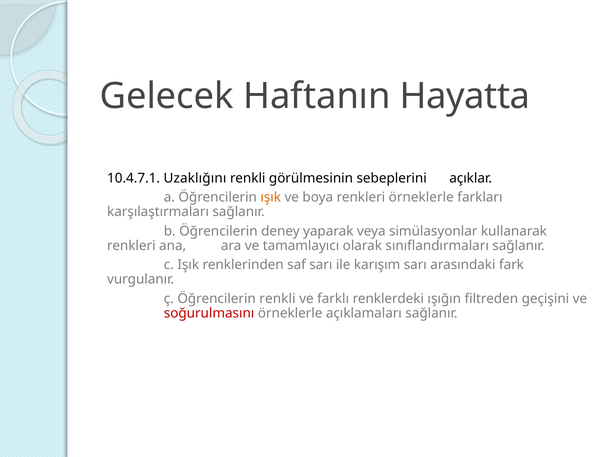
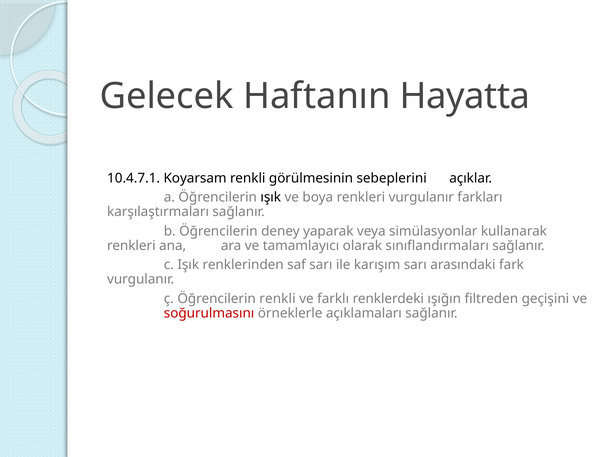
Uzaklığını: Uzaklığını -> Koyarsam (195, 178)
ışık colour: orange -> black (271, 197)
renkleri örneklerle: örneklerle -> vurgulanır (421, 197)
